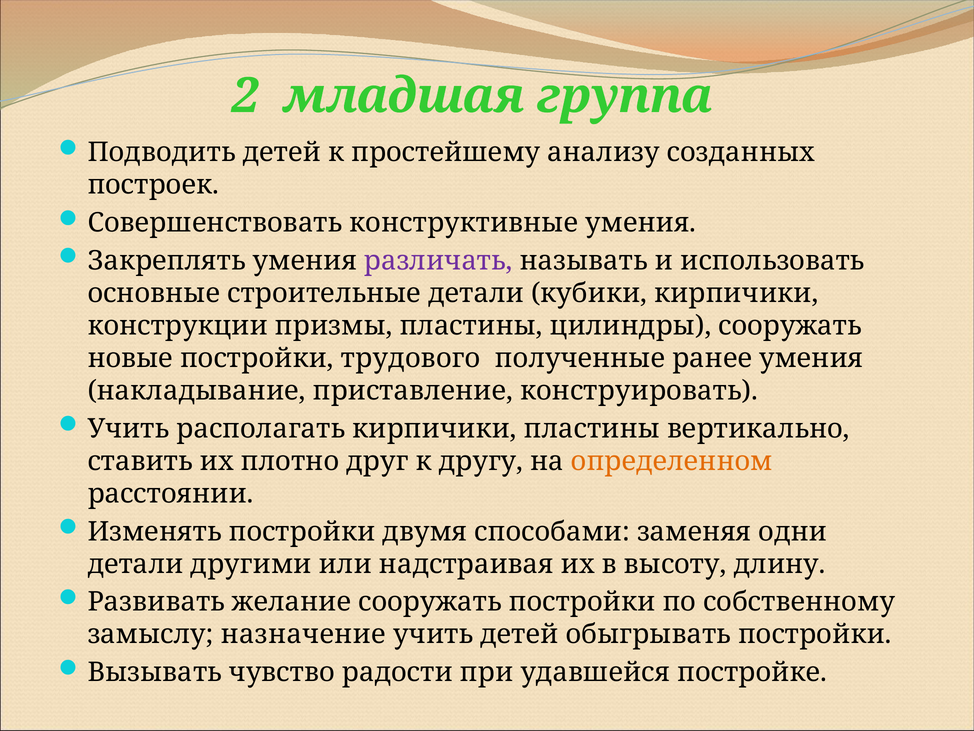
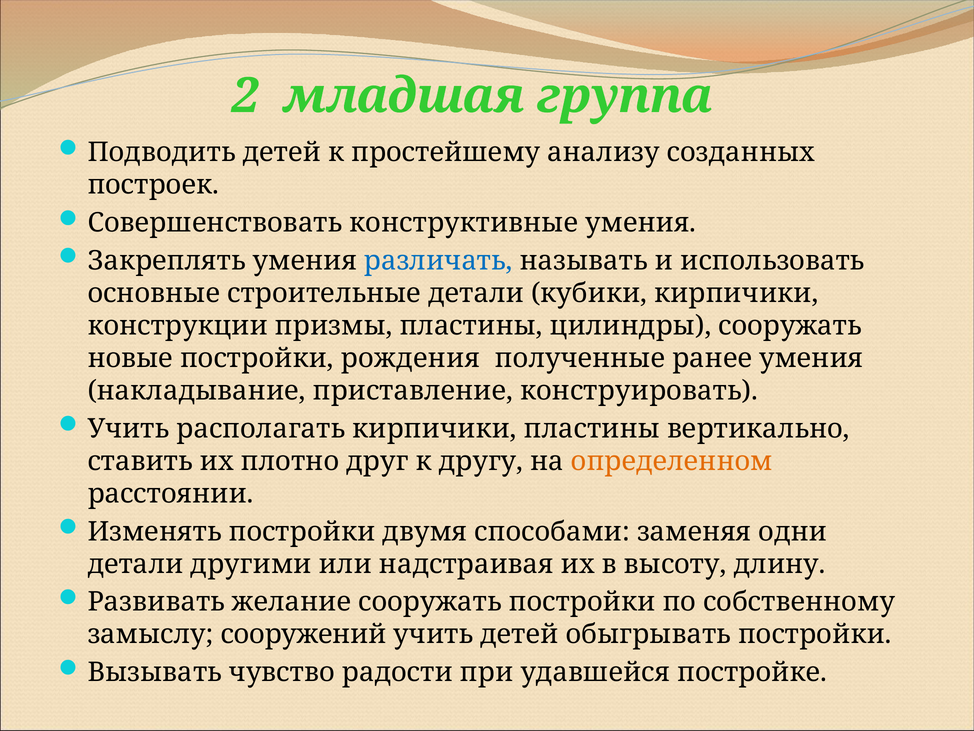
различать colour: purple -> blue (438, 261)
трудового: трудового -> рождения (411, 358)
назначение: назначение -> сооружений (304, 634)
